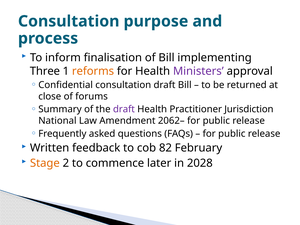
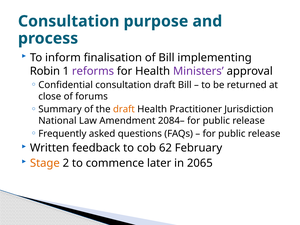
Three: Three -> Robin (45, 71)
reforms colour: orange -> purple (93, 71)
draft colour: purple -> orange (124, 109)
2062–: 2062– -> 2084– (171, 121)
82: 82 -> 62 (165, 148)
2028: 2028 -> 2065 (200, 163)
